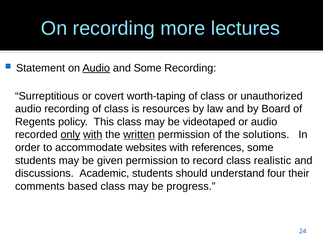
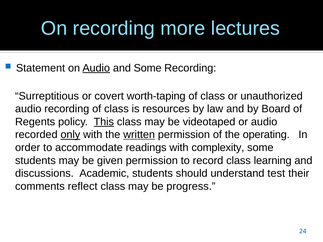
This underline: none -> present (104, 122)
with underline: present -> none (93, 135)
solutions: solutions -> operating (266, 135)
websites: websites -> readings (146, 148)
references: references -> complexity (218, 148)
realistic: realistic -> learning (273, 161)
four: four -> test (276, 174)
based: based -> reflect (83, 186)
